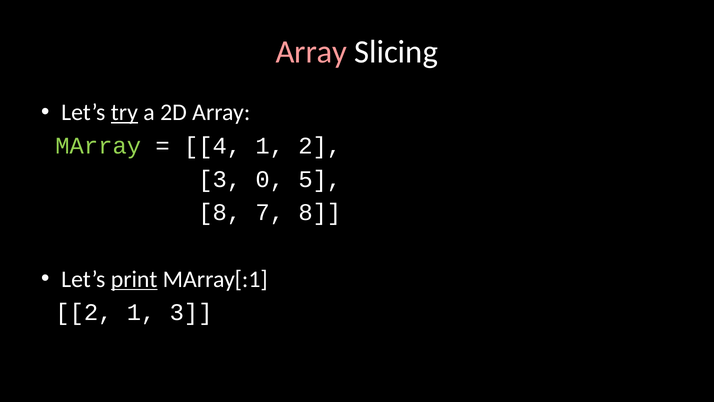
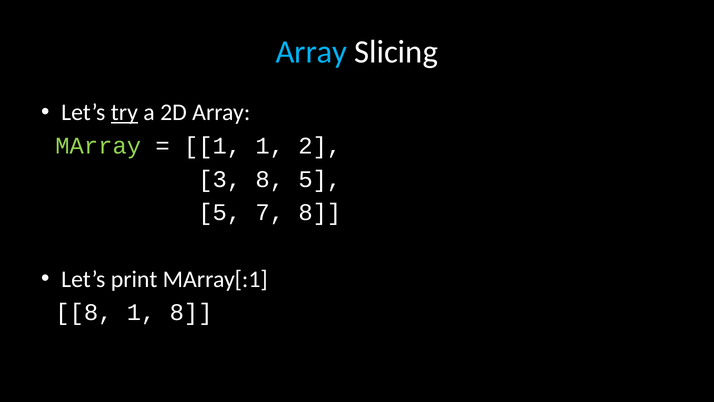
Array colour: pink -> light blue (311, 52)
4: 4 -> 1 (213, 146)
3 0: 0 -> 8 (270, 179)
8: 8 -> 5 (220, 212)
print underline: present -> none (134, 279)
2: 2 -> 8 (84, 312)
1 3: 3 -> 8 (191, 312)
